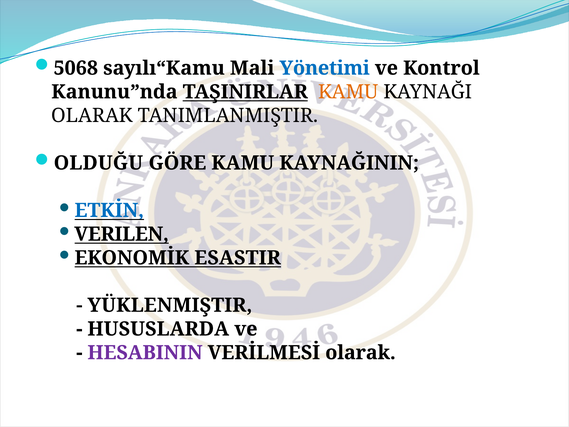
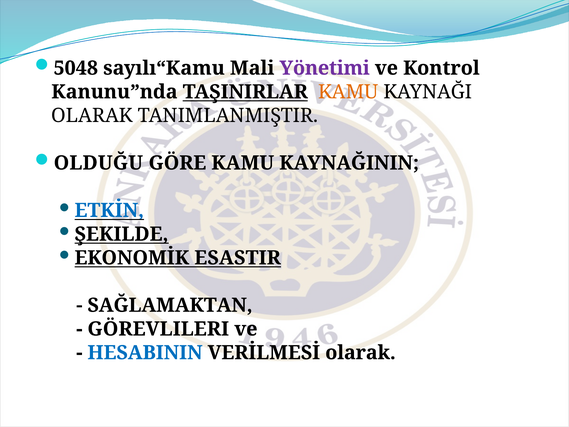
5068: 5068 -> 5048 (76, 68)
Yönetimi colour: blue -> purple (325, 68)
VERILEN: VERILEN -> ŞEKILDE (121, 234)
YÜKLENMIŞTIR: YÜKLENMIŞTIR -> SAĞLAMAKTAN (170, 305)
HUSUSLARDA: HUSUSLARDA -> GÖREVLILERI (158, 329)
HESABININ colour: purple -> blue (145, 353)
